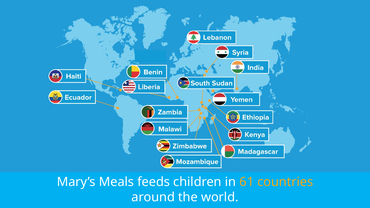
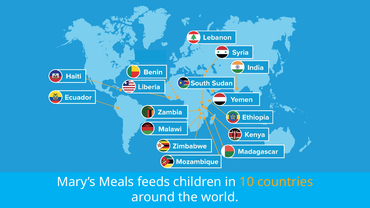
61: 61 -> 10 (247, 182)
